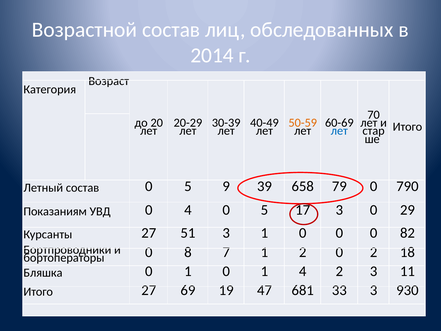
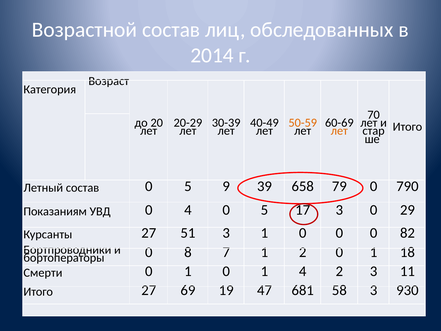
лет colour: blue -> orange (339, 131)
2 0 2: 2 -> 1 (374, 252)
Бляшка: Бляшка -> Смерти (43, 273)
33: 33 -> 58 (339, 290)
